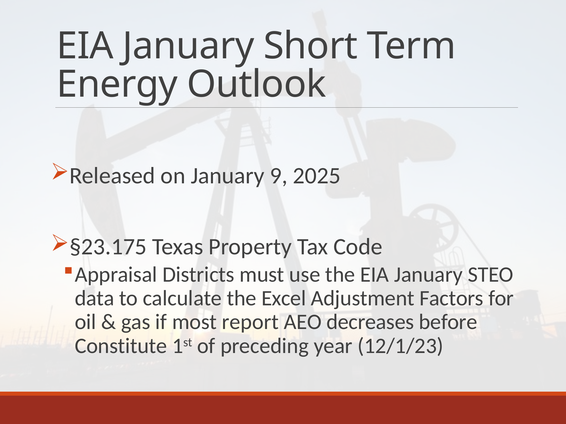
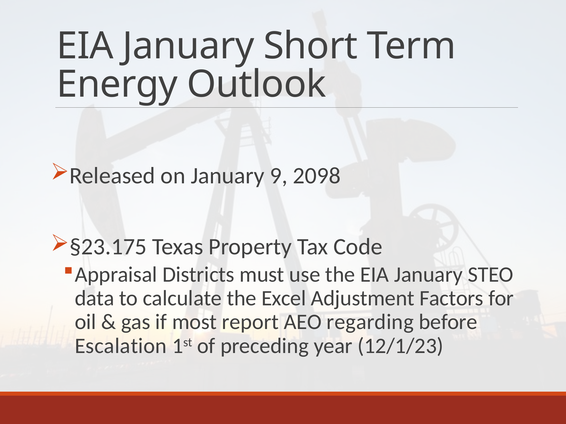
2025: 2025 -> 2098 (317, 176)
decreases: decreases -> regarding (370, 322)
Constitute: Constitute -> Escalation (121, 346)
